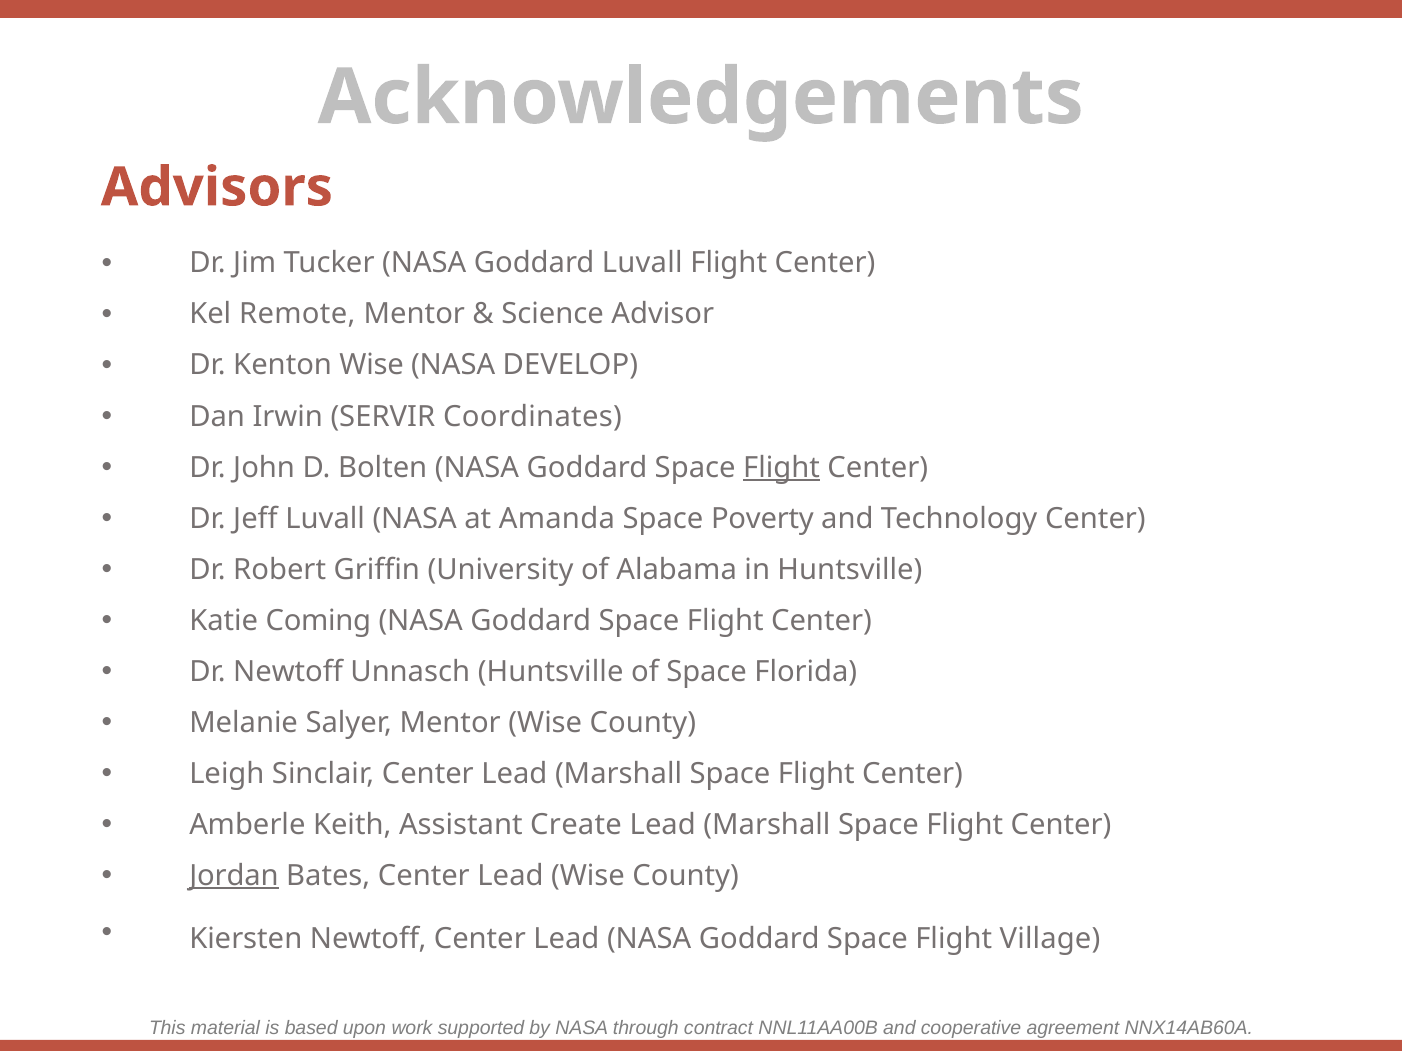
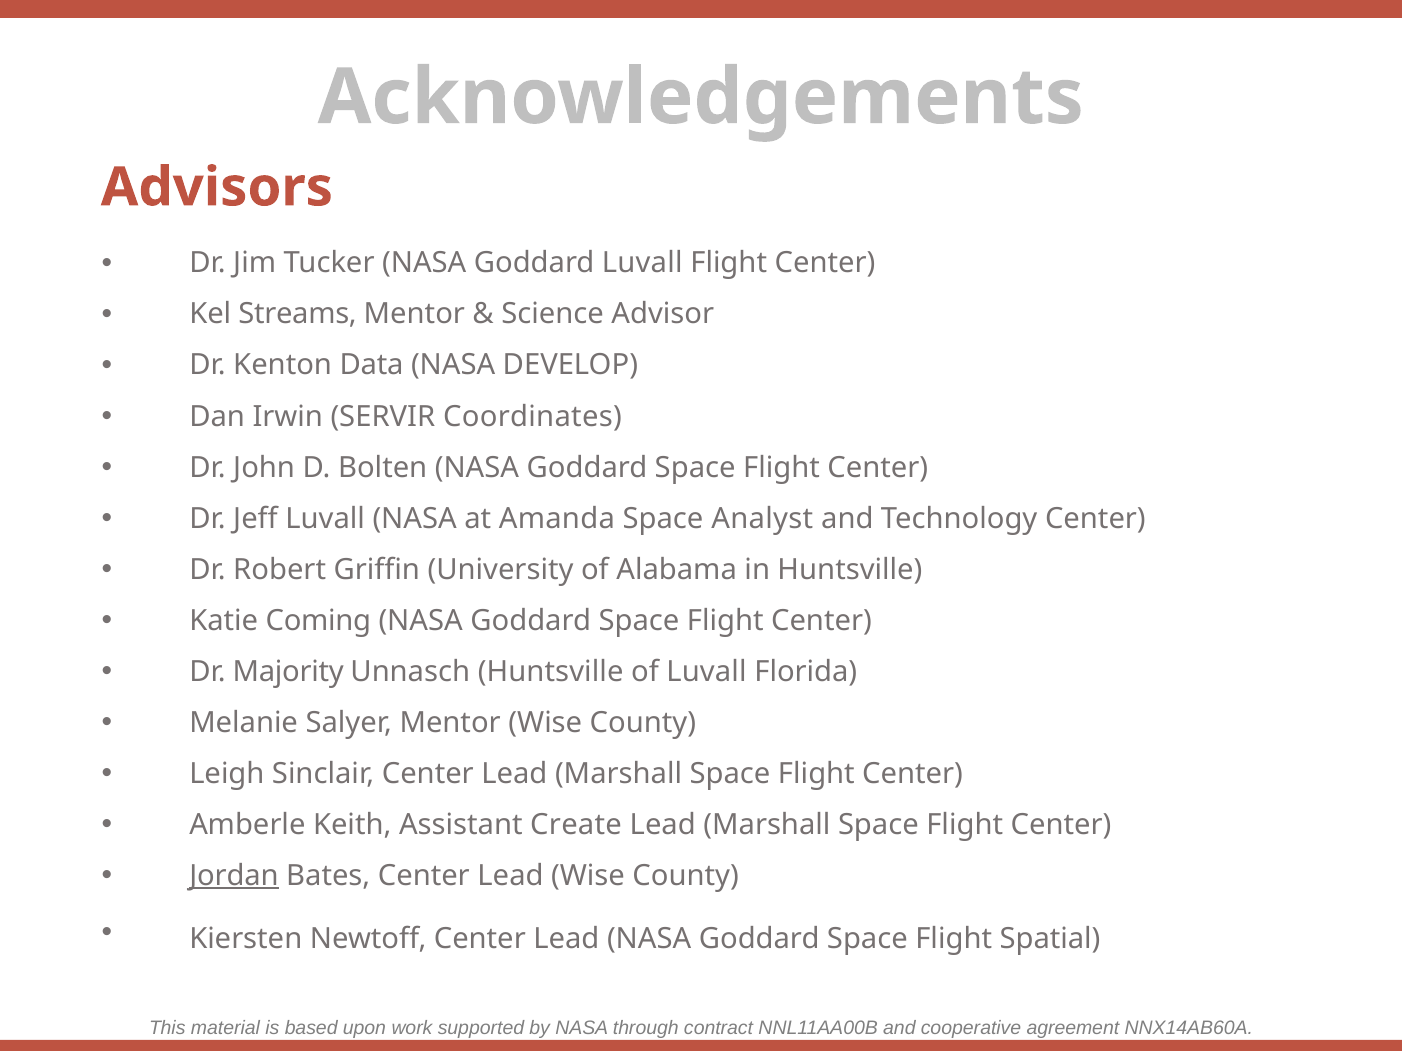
Remote: Remote -> Streams (298, 314)
Kenton Wise: Wise -> Data (372, 366)
Flight underline: present -> none (782, 468)
Poverty: Poverty -> Analyst (762, 519)
Dr Newtoff: Newtoff -> Majority (288, 672)
of Space: Space -> Luvall (706, 672)
Village: Village -> Spatial (1050, 939)
